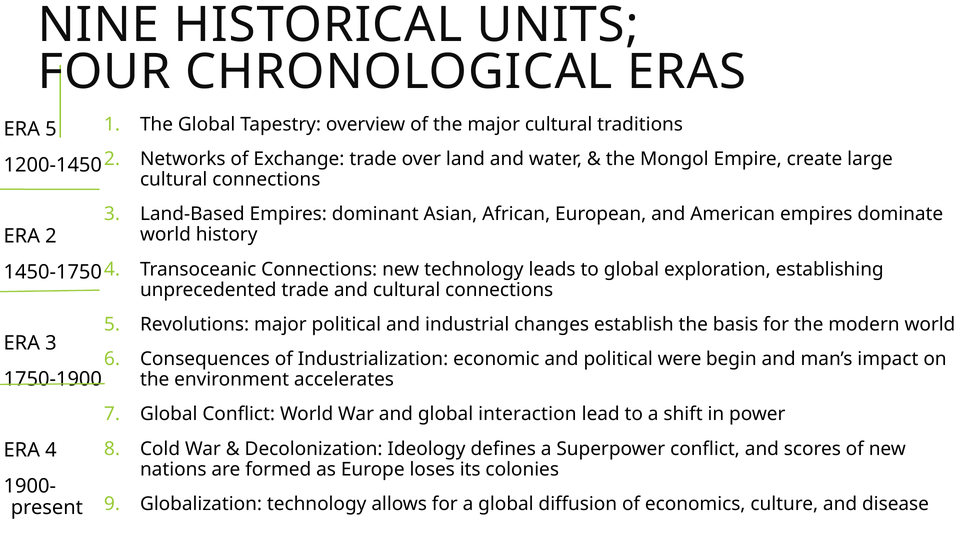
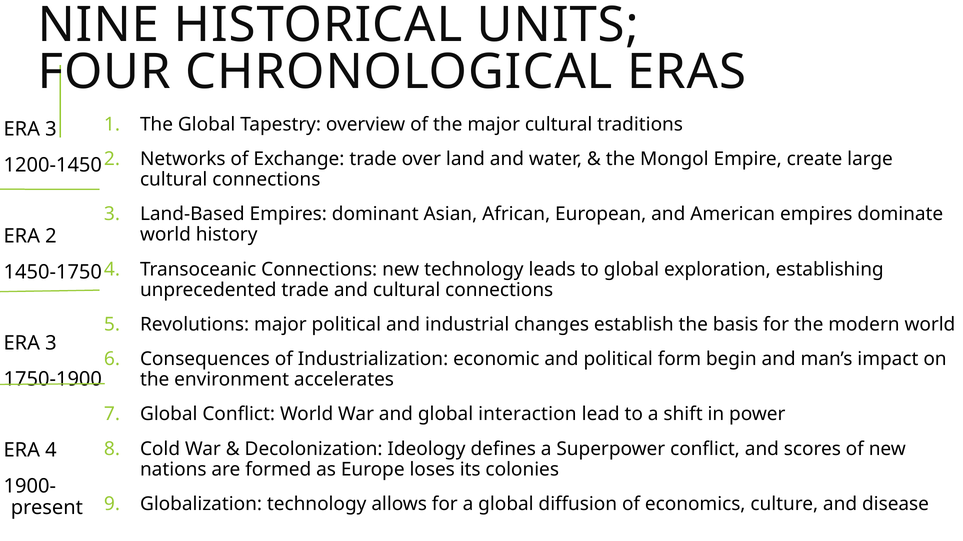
5: 5 -> 3 (51, 129)
were: were -> form (680, 359)
